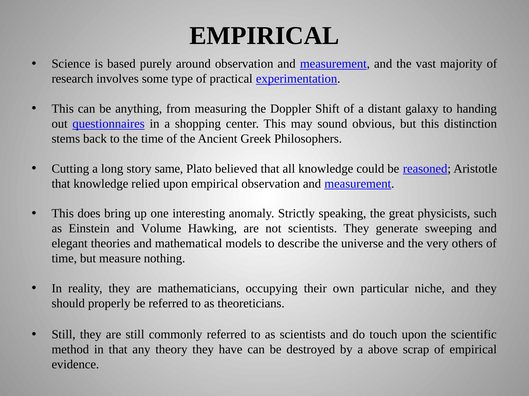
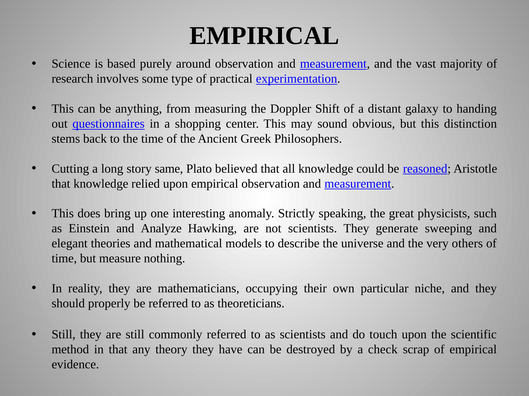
Volume: Volume -> Analyze (161, 229)
above: above -> check (383, 350)
